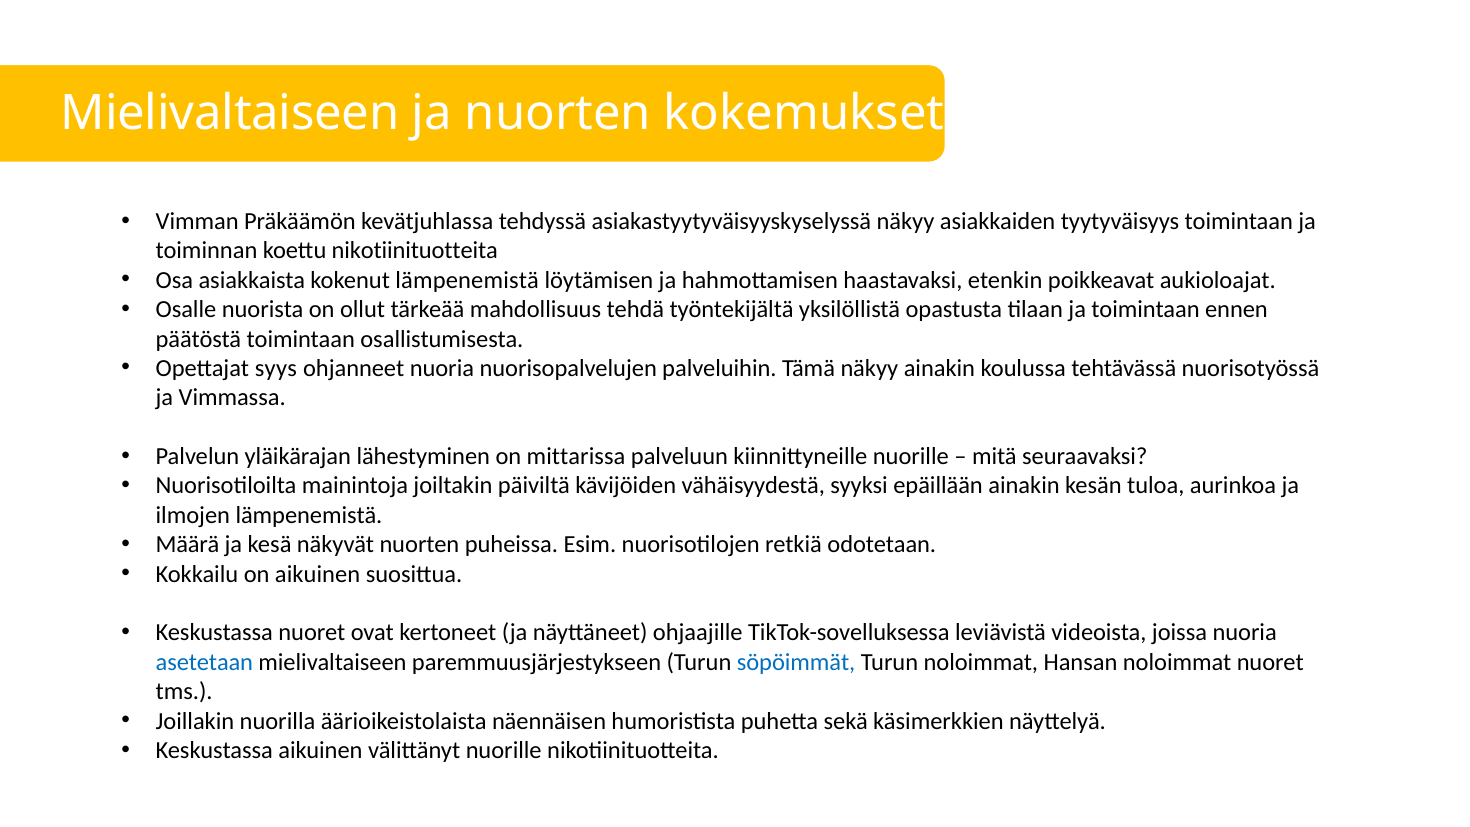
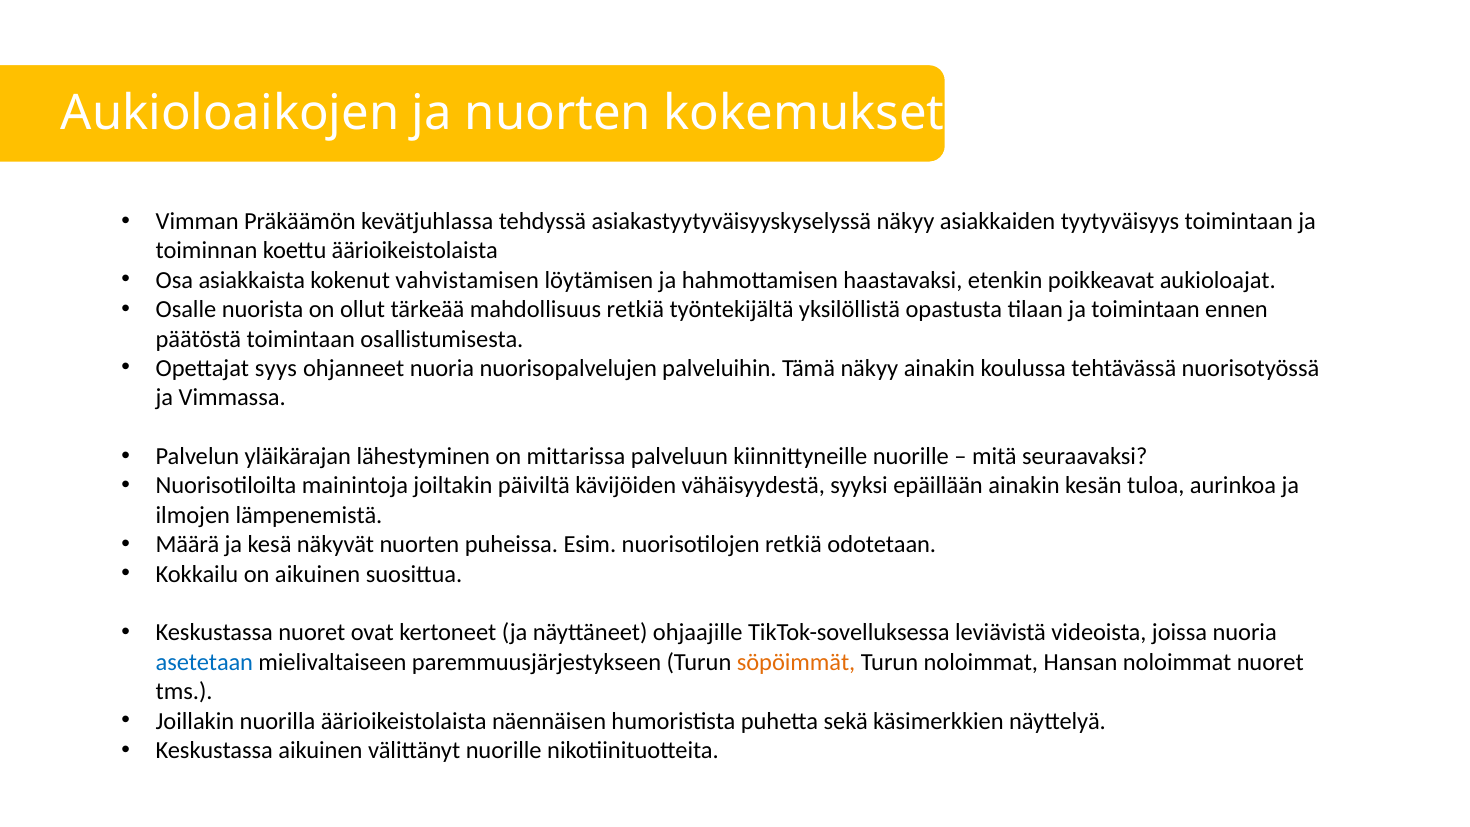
Mielivaltaiseen: Mielivaltaiseen -> Aukioloaikojen (230, 113)
koettu nikotiinituotteita: nikotiinituotteita -> äärioikeistolaista (415, 251)
kokenut lämpenemistä: lämpenemistä -> vahvistamisen (467, 280)
mahdollisuus tehdä: tehdä -> retkiä (635, 310)
söpöimmät colour: blue -> orange (796, 662)
